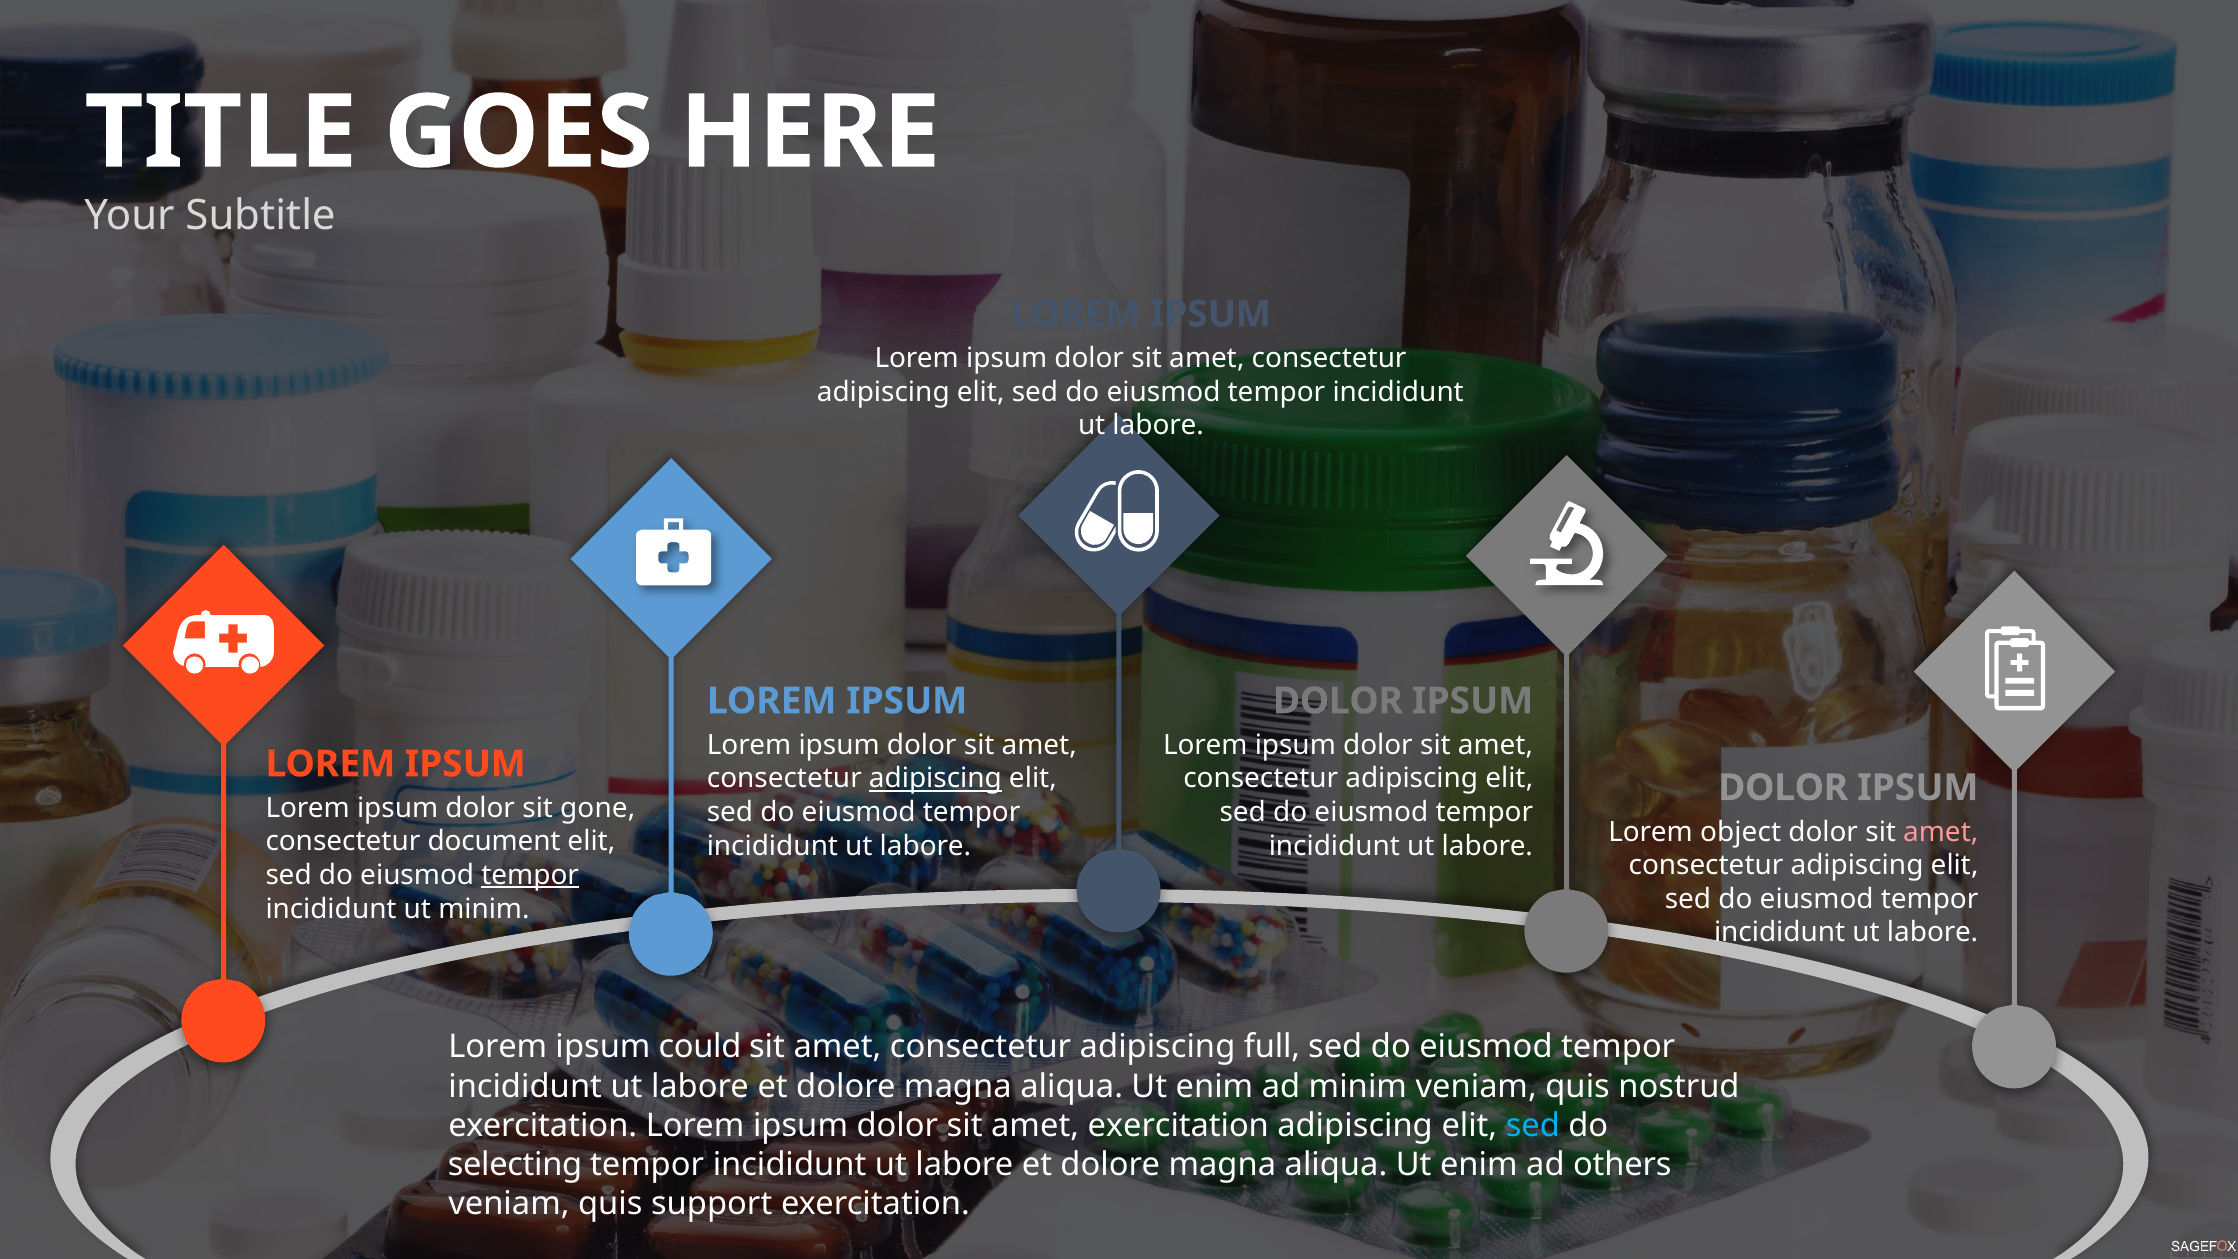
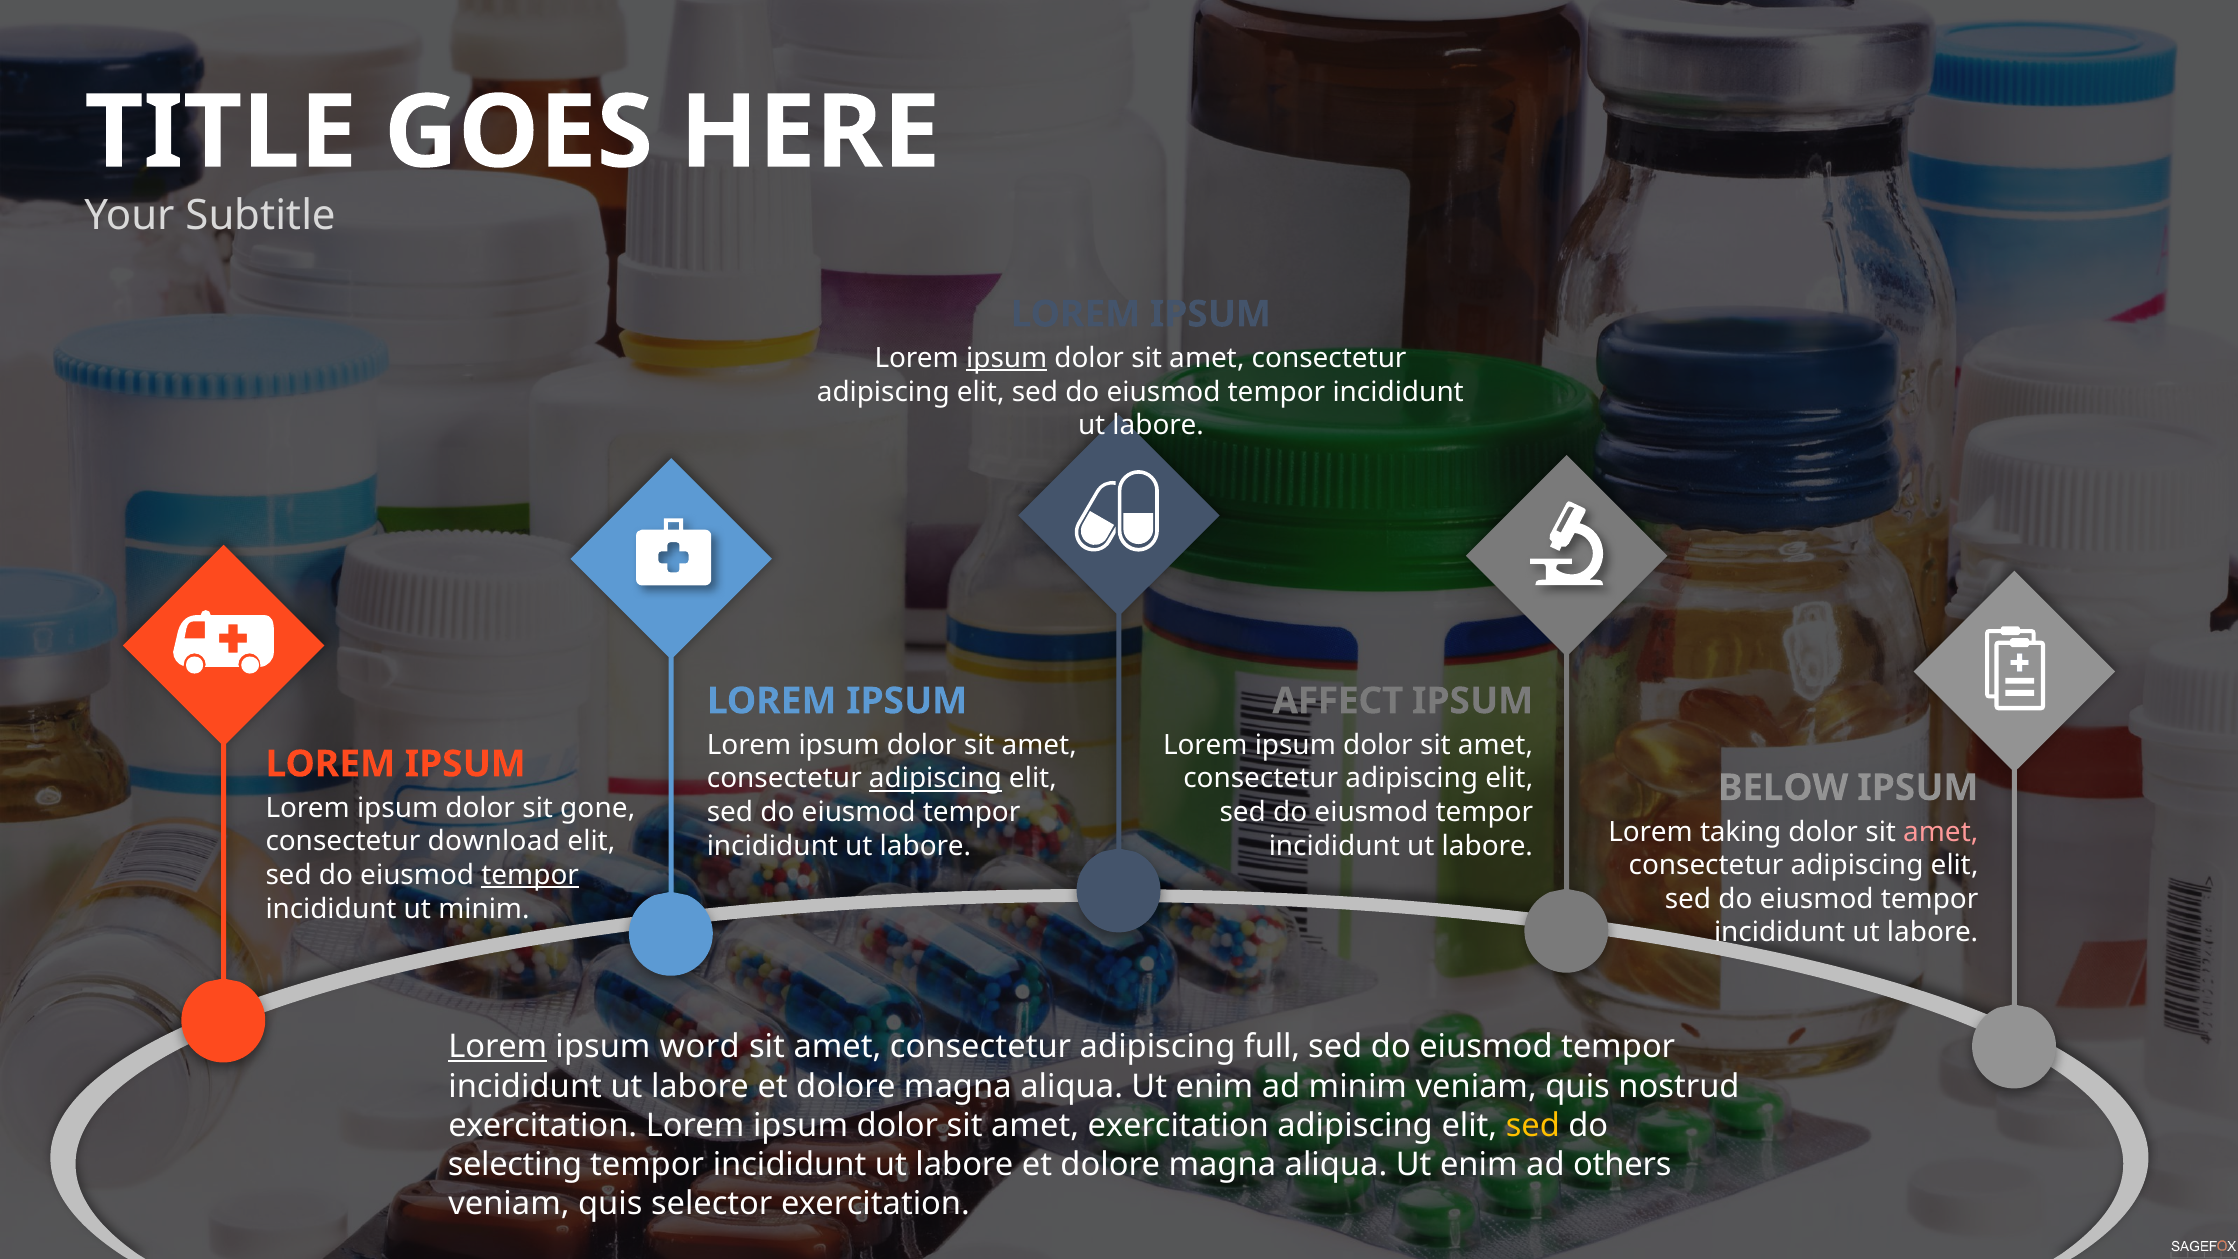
ipsum underline: none -> present (1007, 358)
DOLOR: DOLOR -> AFFECT (1338, 701)
DOLOR: DOLOR -> BELOW (1783, 788)
object: object -> taking (1741, 832)
document: document -> download (494, 842)
Lorem underline: none -> present (498, 1047)
could: could -> word (700, 1047)
sed colour: light blue -> yellow (1533, 1125)
support: support -> selector (712, 1204)
